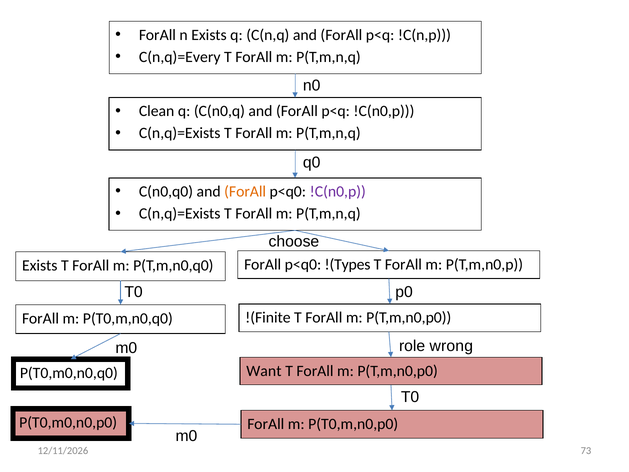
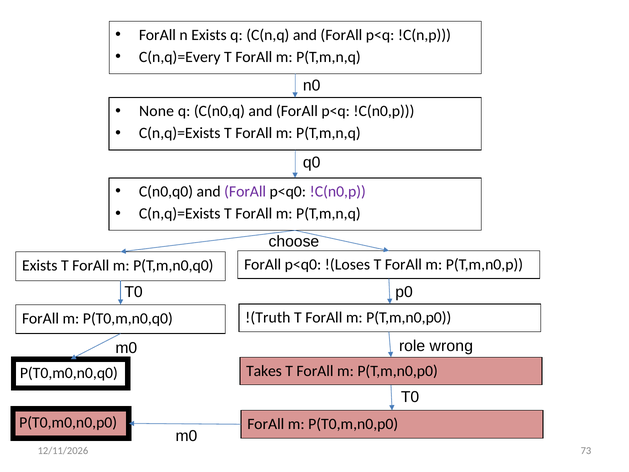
Clean: Clean -> None (157, 111)
ForAll colour: orange -> purple (245, 192)
!(Types: !(Types -> !(Loses (347, 264)
!(Finite: !(Finite -> !(Truth (268, 317)
Want: Want -> Takes (264, 371)
